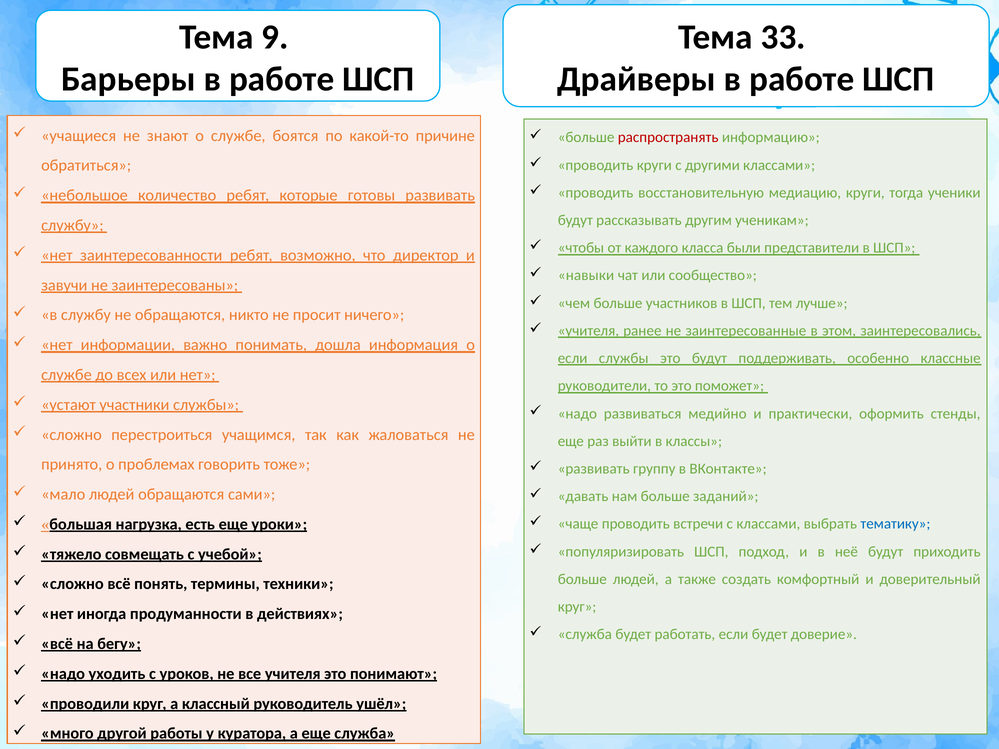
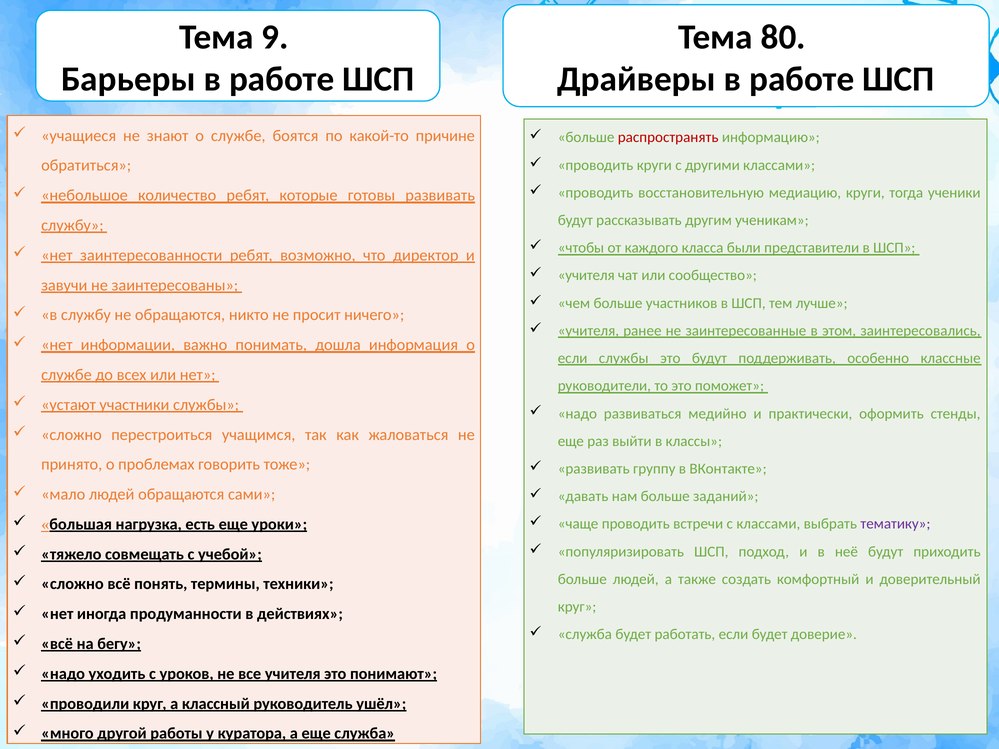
33: 33 -> 80 (783, 37)
навыки: навыки -> учителя (586, 276)
тематику colour: blue -> purple (895, 524)
